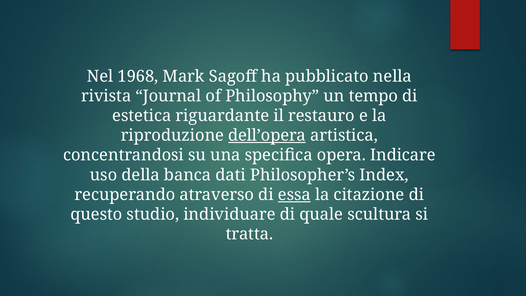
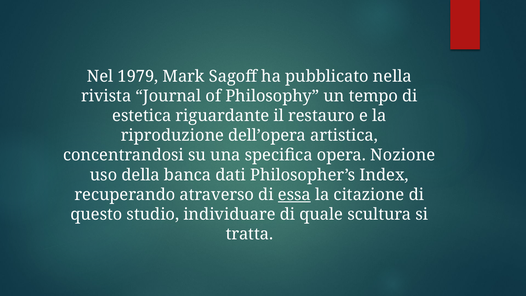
1968: 1968 -> 1979 (138, 76)
dell’opera underline: present -> none (267, 135)
Indicare: Indicare -> Nozione (403, 155)
